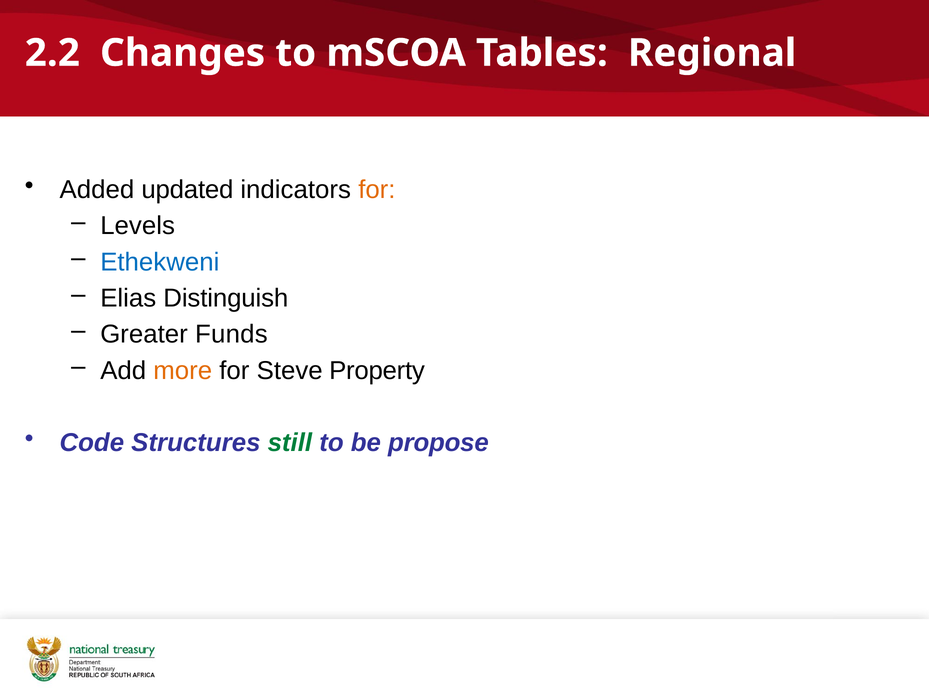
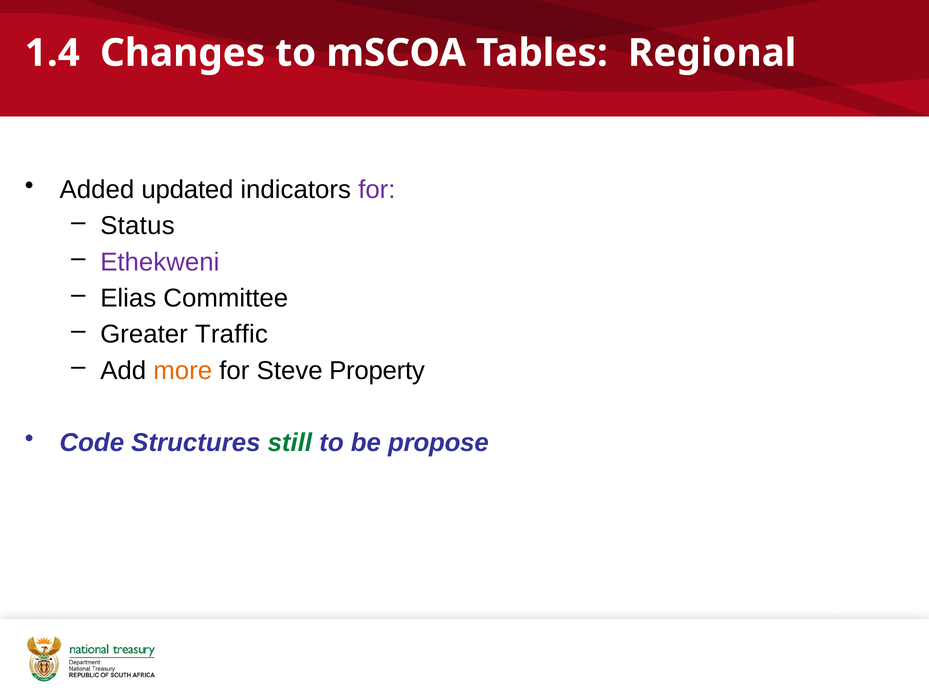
2.2: 2.2 -> 1.4 (52, 53)
for colour: orange -> purple (377, 190)
Levels: Levels -> Status (137, 226)
Ethekweni colour: blue -> purple (160, 262)
Distinguish: Distinguish -> Committee (226, 298)
Funds: Funds -> Traffic (231, 334)
